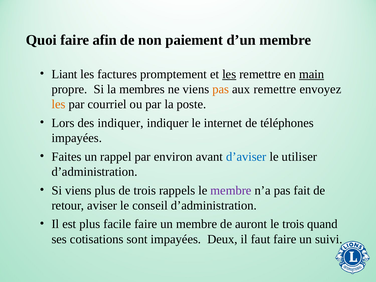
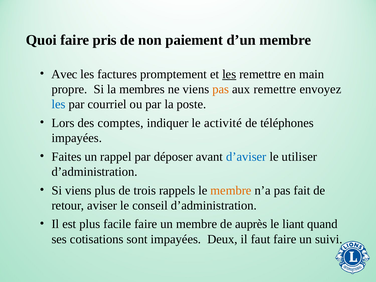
afin: afin -> pris (105, 40)
Liant: Liant -> Avec (64, 74)
main underline: present -> none (312, 74)
les colour: orange -> blue (59, 104)
des indiquer: indiquer -> comptes (121, 123)
internet: internet -> activité (223, 123)
environ: environ -> déposer (173, 157)
membre colour: purple -> orange (231, 190)
auront: auront -> auprès (251, 224)
le trois: trois -> liant (293, 224)
